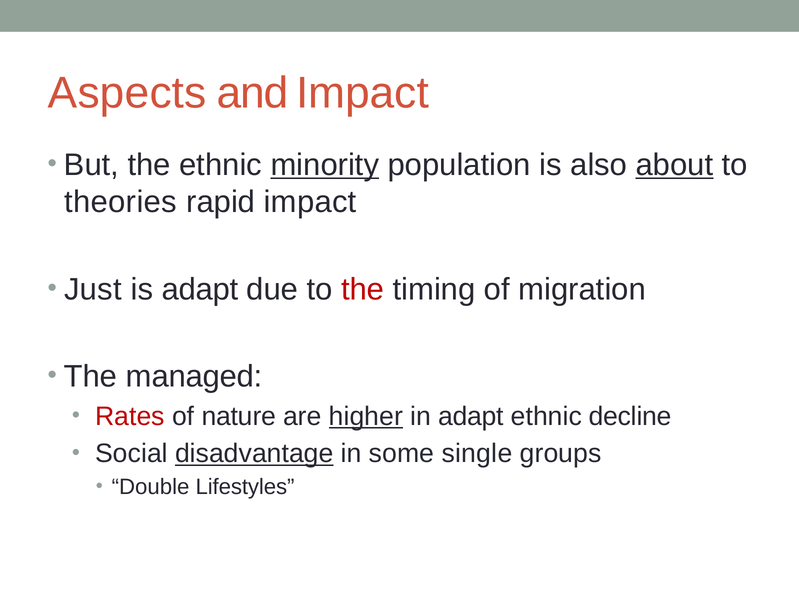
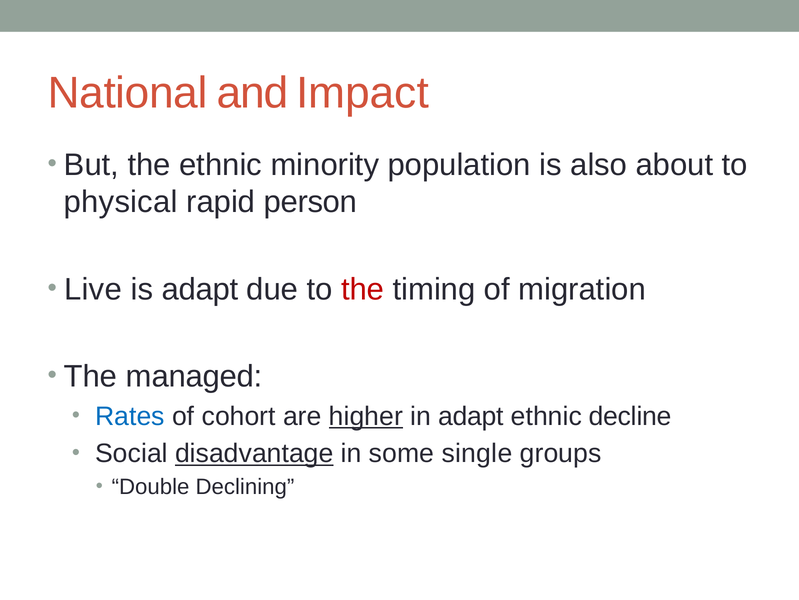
Aspects: Aspects -> National (128, 93)
minority underline: present -> none (325, 165)
about underline: present -> none (674, 165)
theories: theories -> physical (121, 202)
rapid impact: impact -> person (310, 202)
Just: Just -> Live (93, 289)
Rates colour: red -> blue (130, 416)
nature: nature -> cohort (239, 416)
Lifestyles: Lifestyles -> Declining (245, 486)
